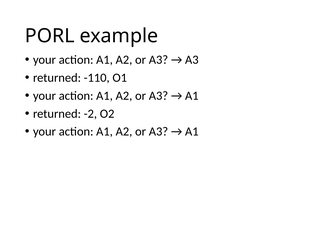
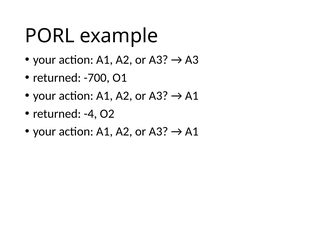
-110: -110 -> -700 (97, 78)
-2: -2 -> -4 (90, 114)
